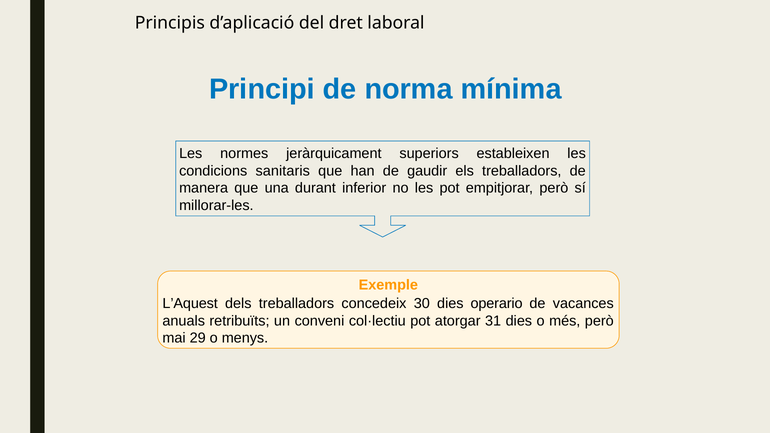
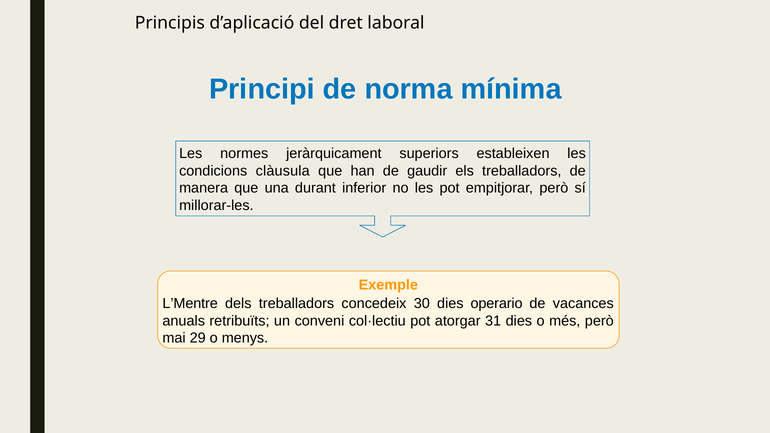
sanitaris: sanitaris -> clàusula (283, 171)
L’Aquest: L’Aquest -> L’Mentre (190, 304)
